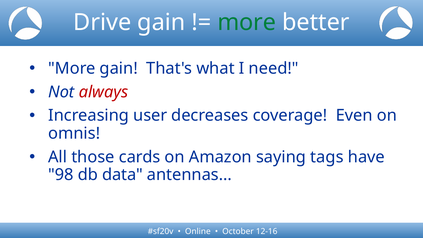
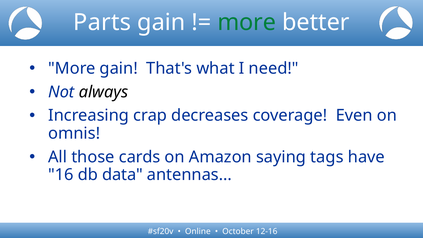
Drive: Drive -> Parts (102, 22)
always colour: red -> black (103, 92)
user: user -> crap (150, 116)
98: 98 -> 16 (61, 175)
